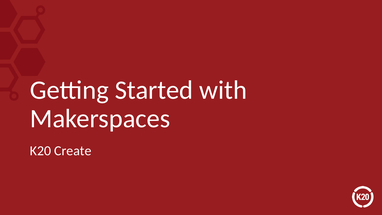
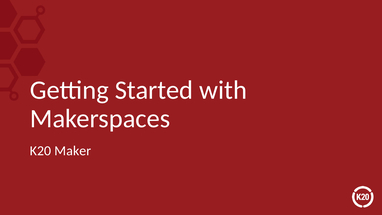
Create: Create -> Maker (73, 151)
